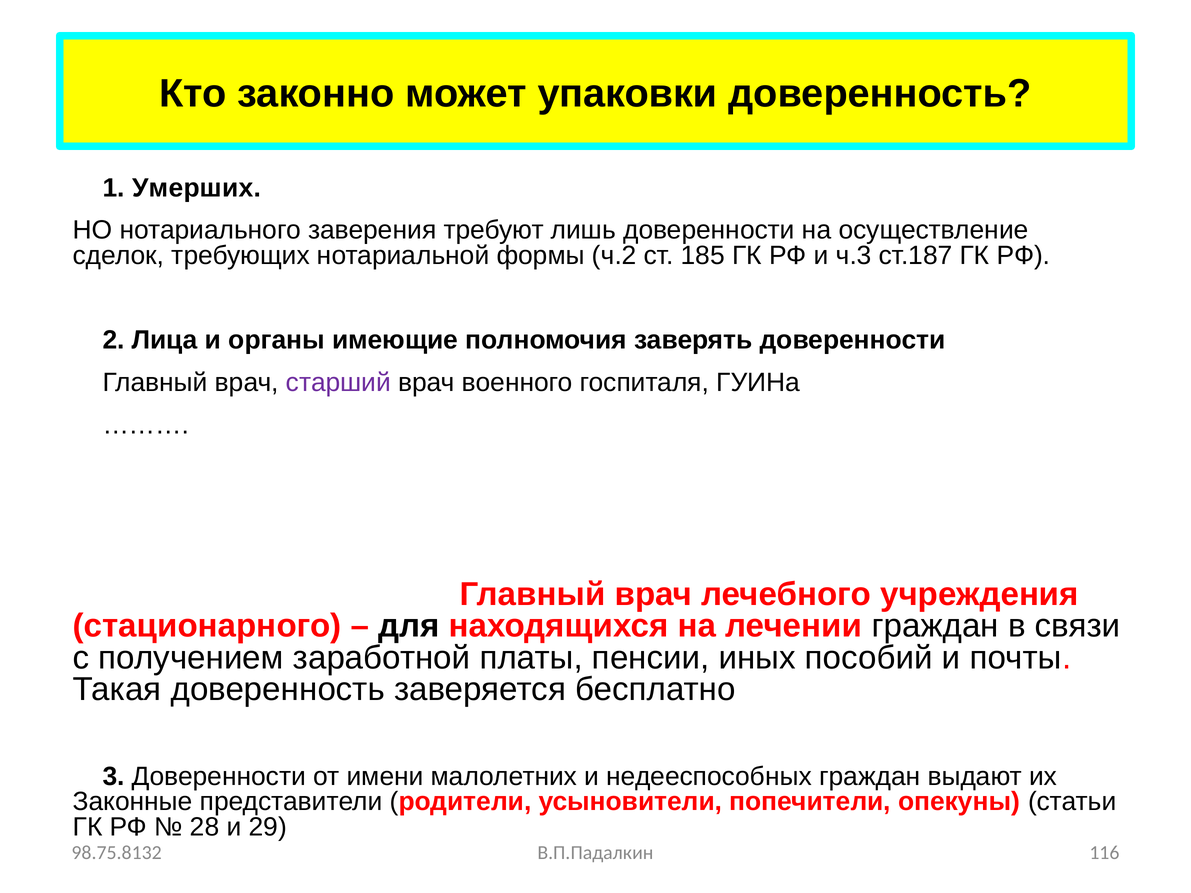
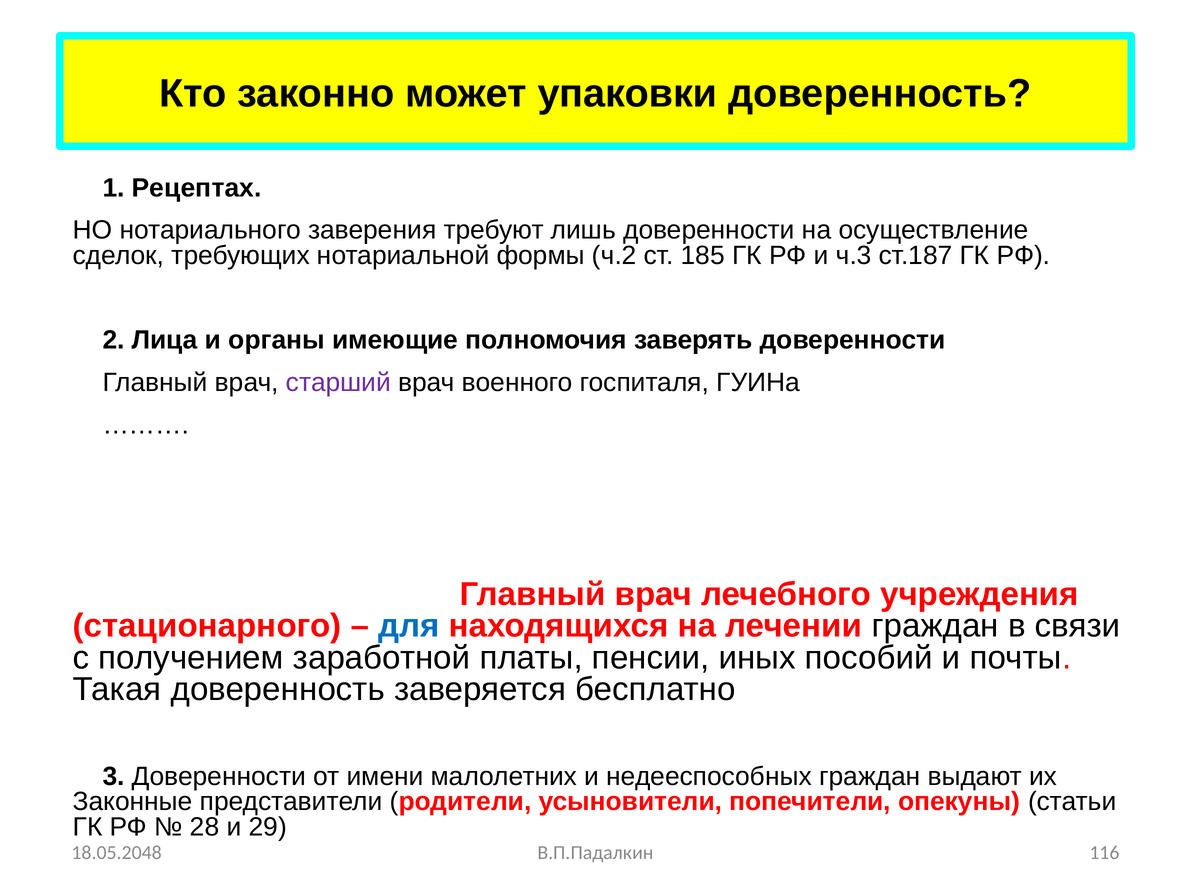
Умерших: Умерших -> Рецептах (197, 188)
для colour: black -> blue (409, 626)
98.75.8132: 98.75.8132 -> 18.05.2048 (117, 853)
